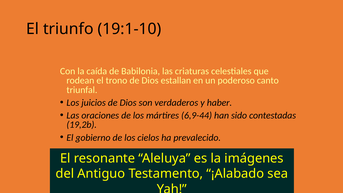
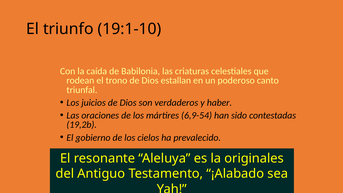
6,9-44: 6,9-44 -> 6,9-54 (197, 115)
imágenes: imágenes -> originales (254, 158)
